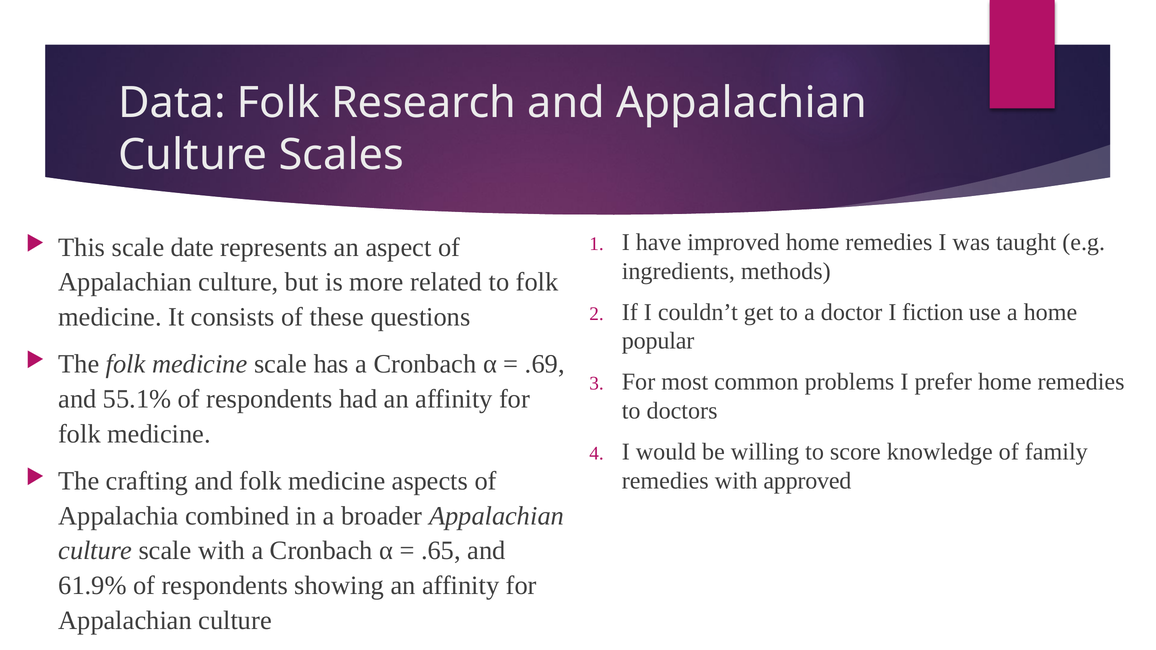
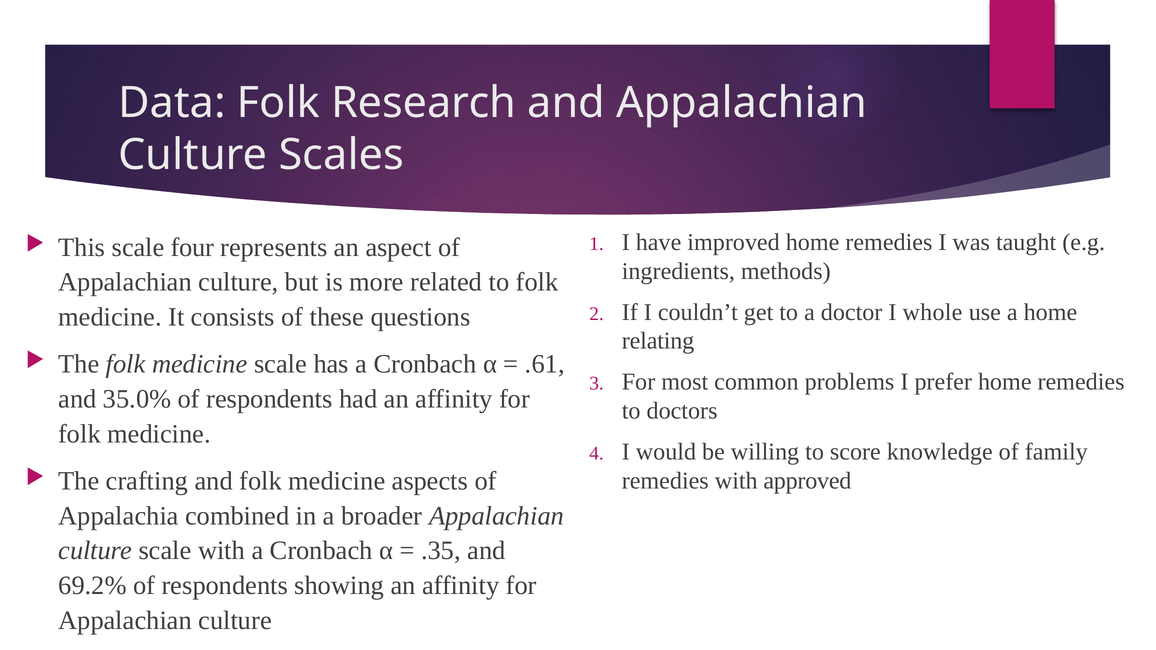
date: date -> four (193, 247)
fiction: fiction -> whole (933, 312)
popular: popular -> relating (658, 341)
.69: .69 -> .61 (545, 364)
55.1%: 55.1% -> 35.0% (137, 399)
.65: .65 -> .35 (441, 551)
61.9%: 61.9% -> 69.2% (92, 586)
